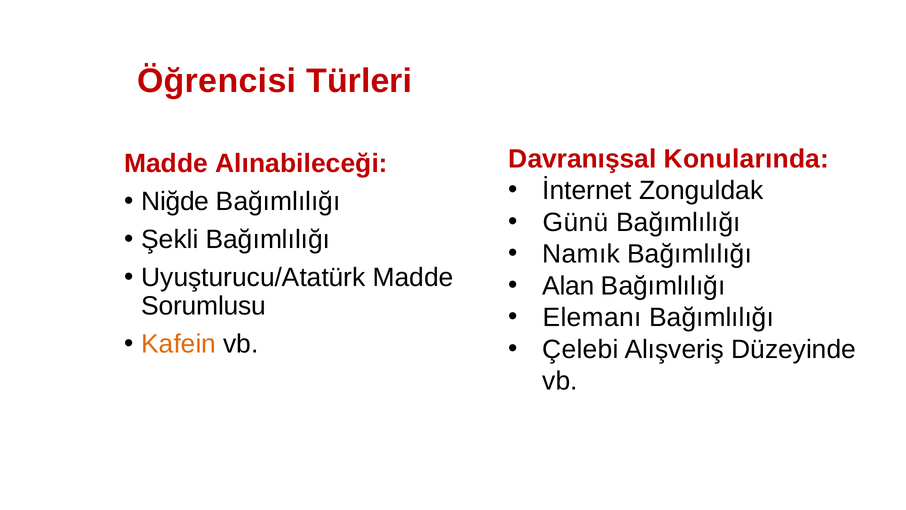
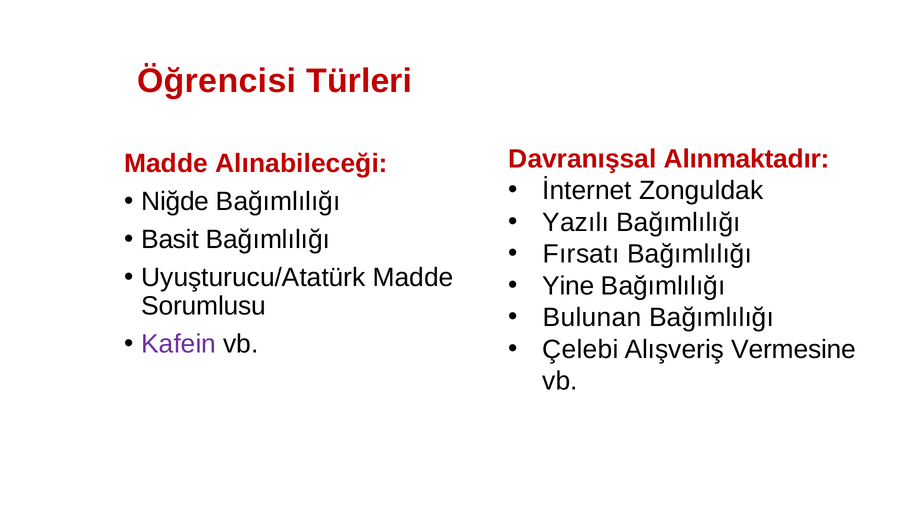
Konularında: Konularında -> Alınmaktadır (747, 159)
Günü: Günü -> Yazılı (576, 222)
Şekli: Şekli -> Basit (170, 239)
Namık: Namık -> Fırsatı (581, 254)
Alan: Alan -> Yine (568, 286)
Elemanı: Elemanı -> Bulunan (592, 317)
Kafein colour: orange -> purple (179, 344)
Düzeyinde: Düzeyinde -> Vermesine (794, 349)
